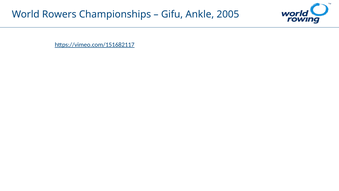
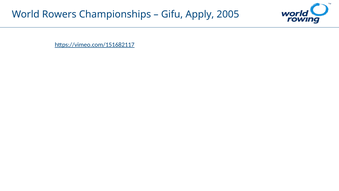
Ankle: Ankle -> Apply (200, 14)
